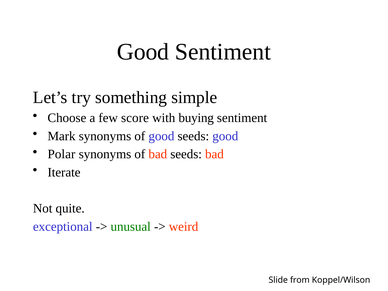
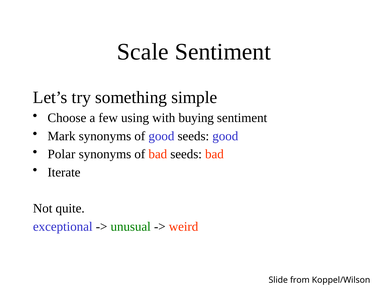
Good: Good -> Scale (143, 52)
score: score -> using (135, 118)
